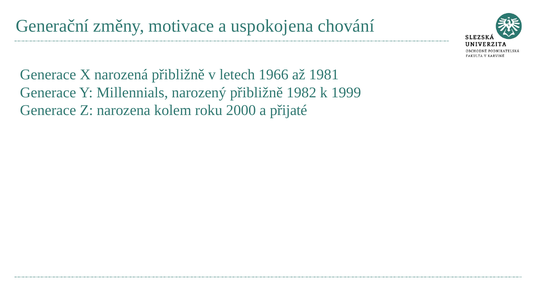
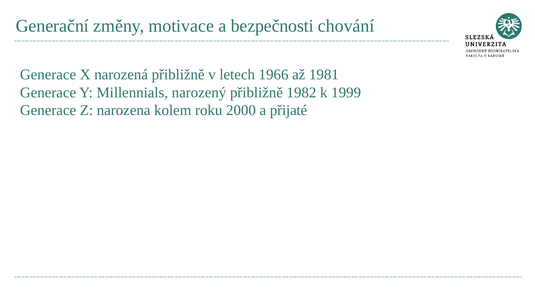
uspokojena: uspokojena -> bezpečnosti (272, 26)
